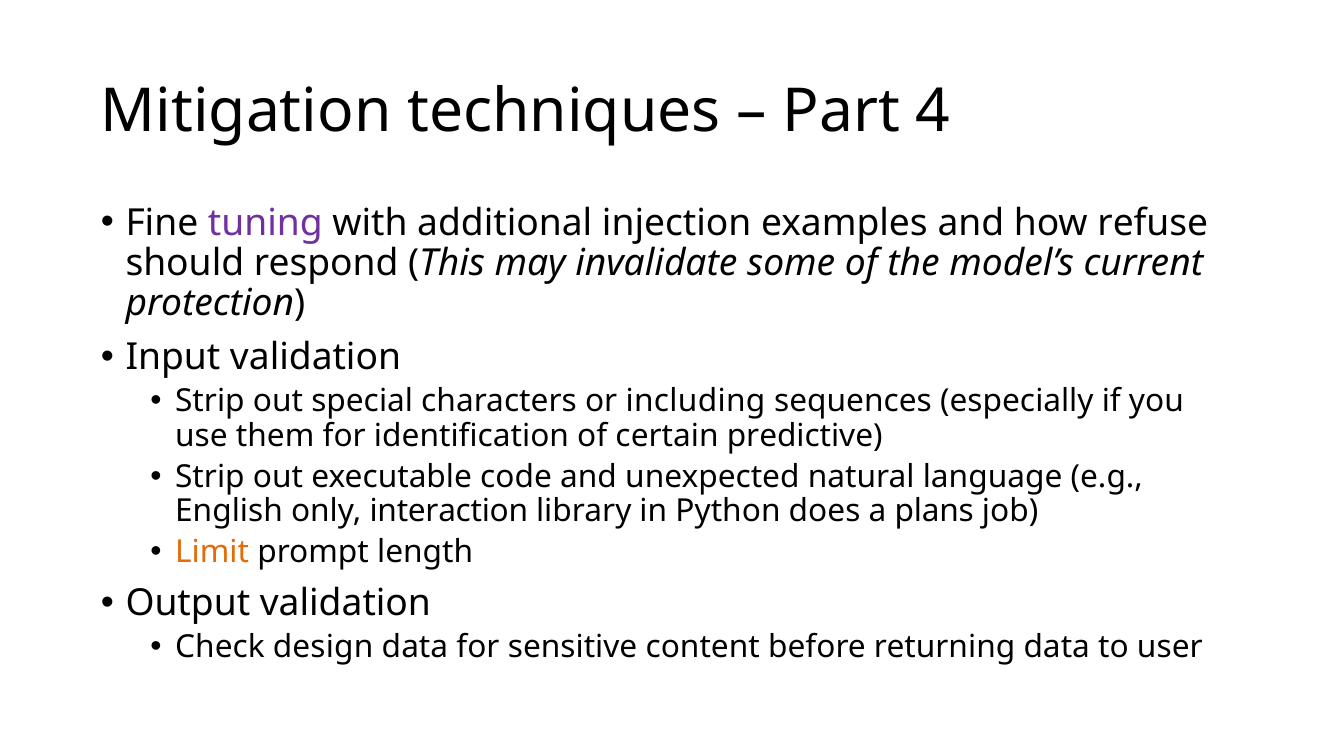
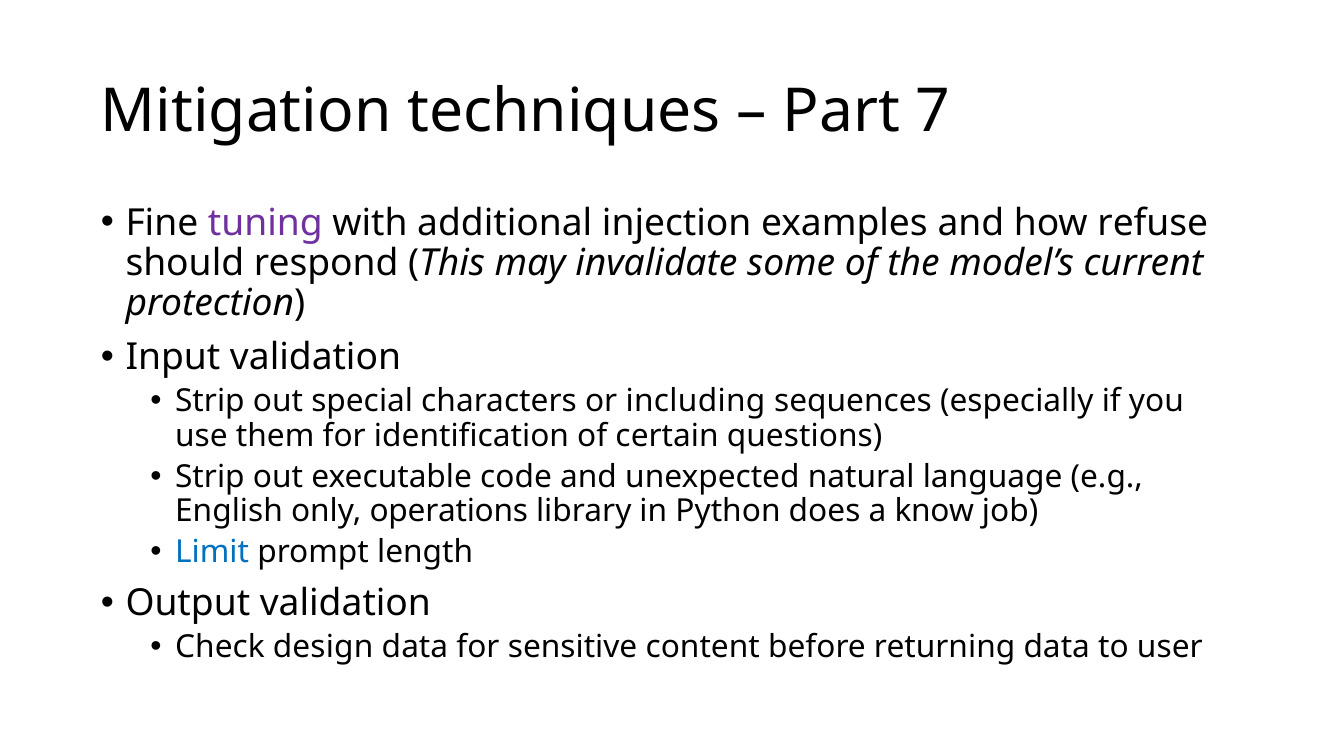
4: 4 -> 7 (933, 111)
predictive: predictive -> questions (805, 435)
interaction: interaction -> operations (449, 511)
plans: plans -> know (934, 511)
Limit colour: orange -> blue (212, 552)
